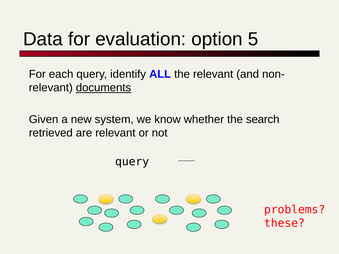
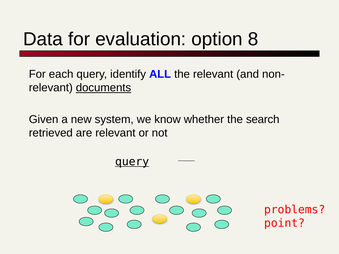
5: 5 -> 8 (253, 39)
query underline: none -> present (132, 162)
these: these -> point (284, 223)
